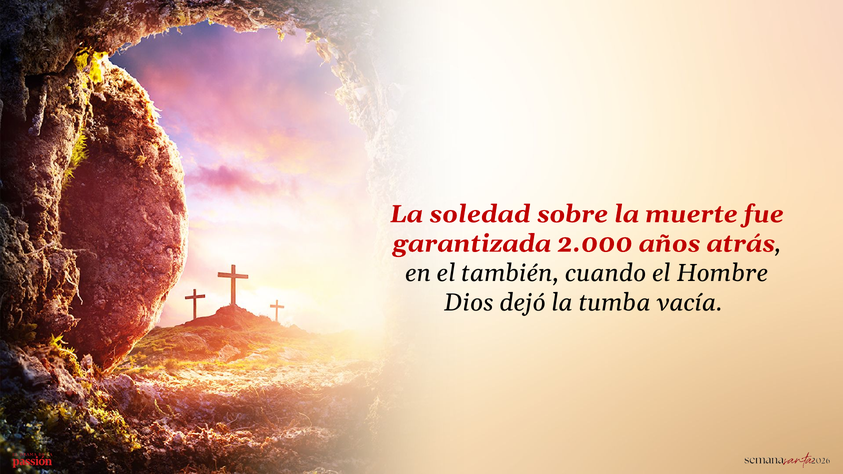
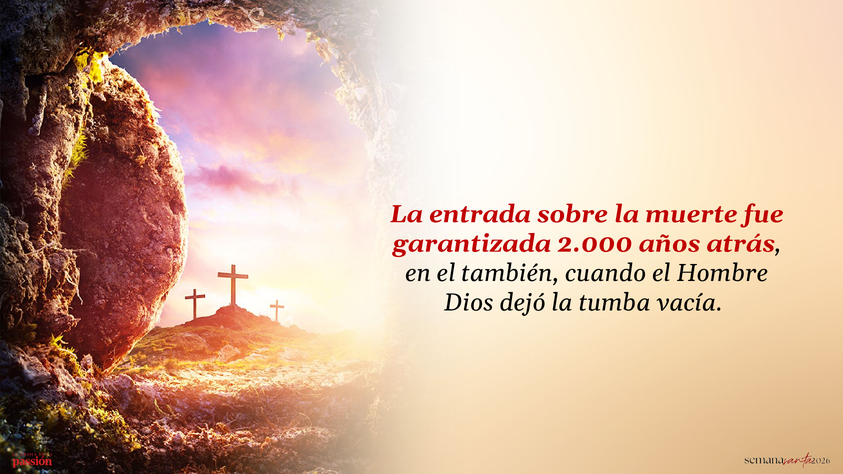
soledad: soledad -> entrada (480, 214)
